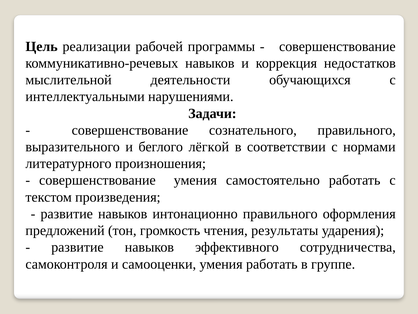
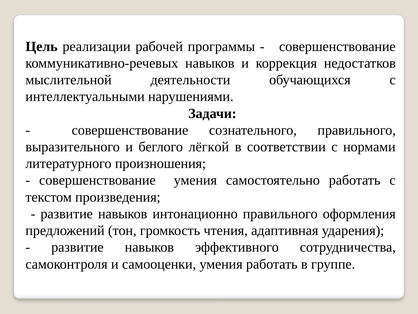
результаты: результаты -> адаптивная (285, 230)
